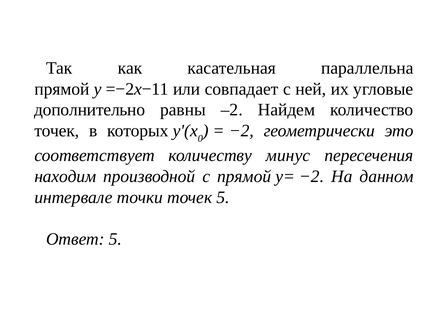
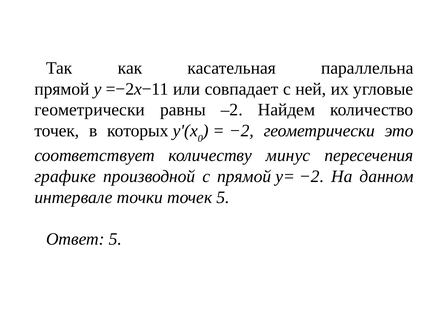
дополнительно: дополнительно -> геометрически (90, 110)
находим: находим -> графике (65, 176)
